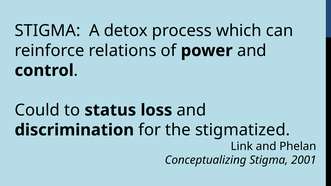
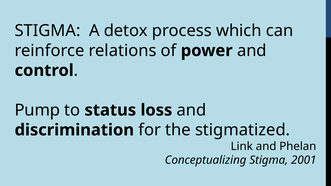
Could: Could -> Pump (37, 110)
